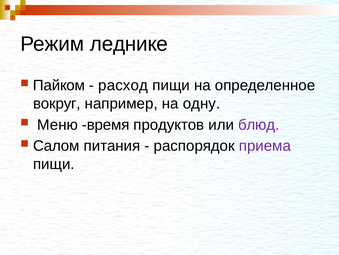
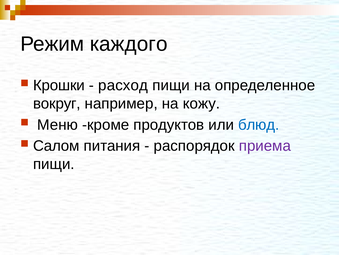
леднике: леднике -> каждого (129, 44)
Пайком: Пайком -> Крошки (59, 85)
одну: одну -> кожу (201, 103)
время: время -> кроме (106, 124)
блюд colour: purple -> blue (259, 124)
